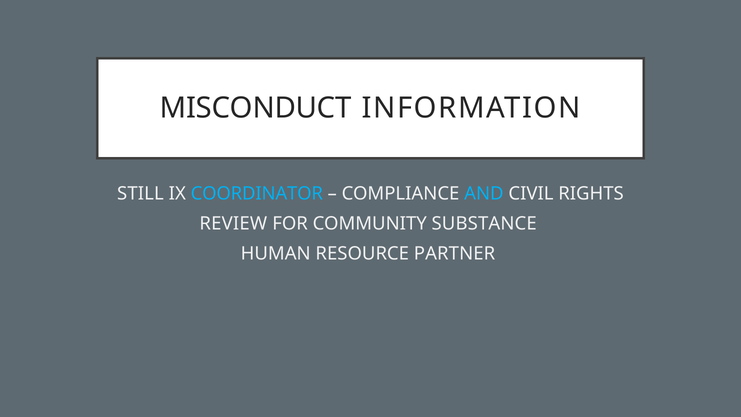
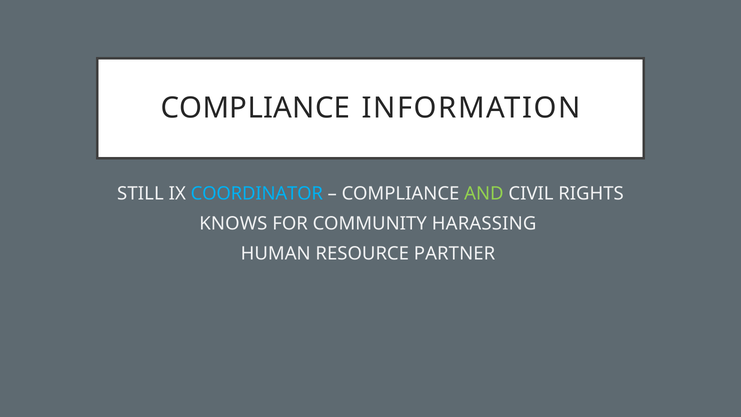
MISCONDUCT: MISCONDUCT -> COMPLIANCE (255, 108)
AND colour: light blue -> light green (484, 194)
REVIEW: REVIEW -> KNOWS (233, 224)
SUBSTANCE: SUBSTANCE -> HARASSING (484, 224)
